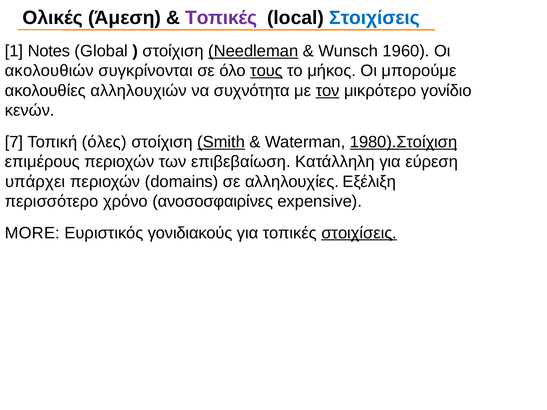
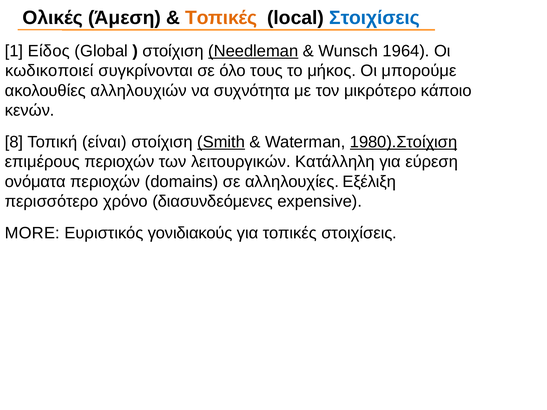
Τοπικές colour: purple -> orange (221, 18)
Notes: Notes -> Είδος (49, 51)
1960: 1960 -> 1964 (406, 51)
ακολουθιών: ακολουθιών -> κωδικοποιεί (49, 71)
τους underline: present -> none (267, 71)
τον underline: present -> none (328, 91)
γονίδιο: γονίδιο -> κάποιο (446, 91)
7: 7 -> 8 (14, 142)
όλες: όλες -> είναι (104, 142)
επιβεβαίωση: επιβεβαίωση -> λειτουργικών (241, 162)
υπάρχει: υπάρχει -> ονόματα (35, 182)
ανοσοσφαιρίνες: ανοσοσφαιρίνες -> διασυνδεόμενες (213, 202)
στοιχίσεις underline: present -> none (359, 233)
